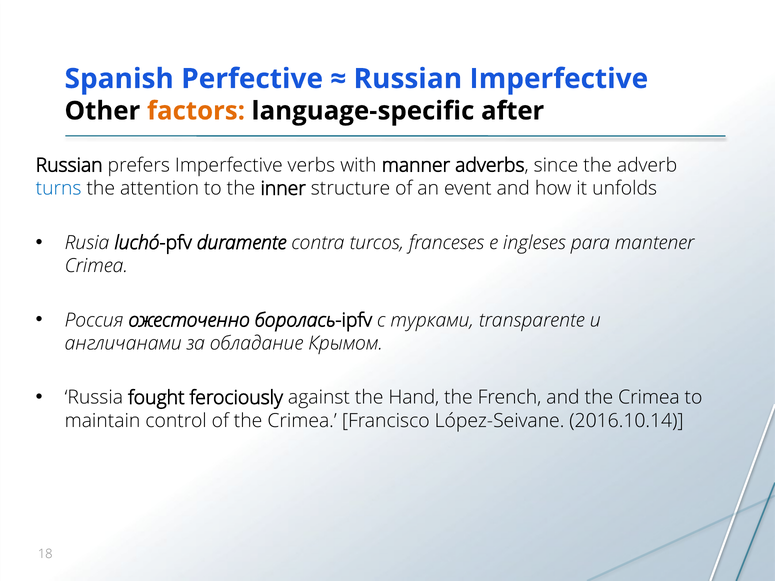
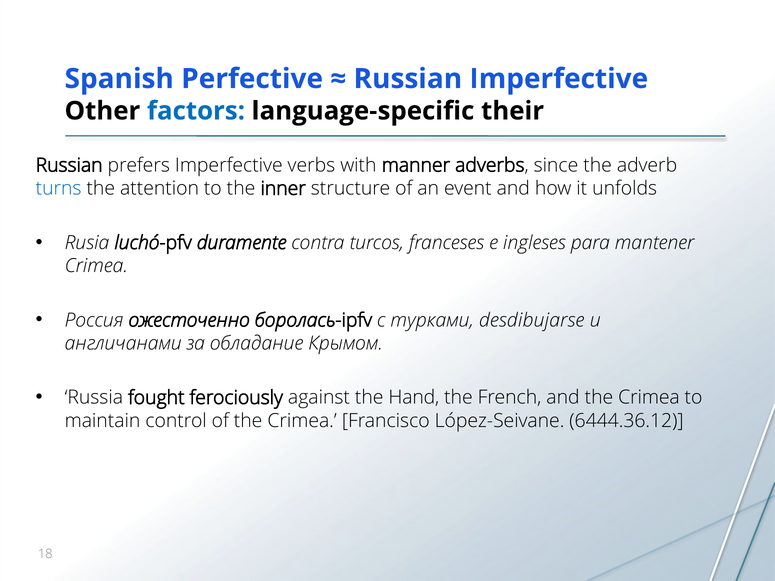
factors colour: orange -> blue (196, 111)
after: after -> their (513, 111)
transparente: transparente -> desdibujarse (532, 320)
2016.10.14: 2016.10.14 -> 6444.36.12 (626, 421)
